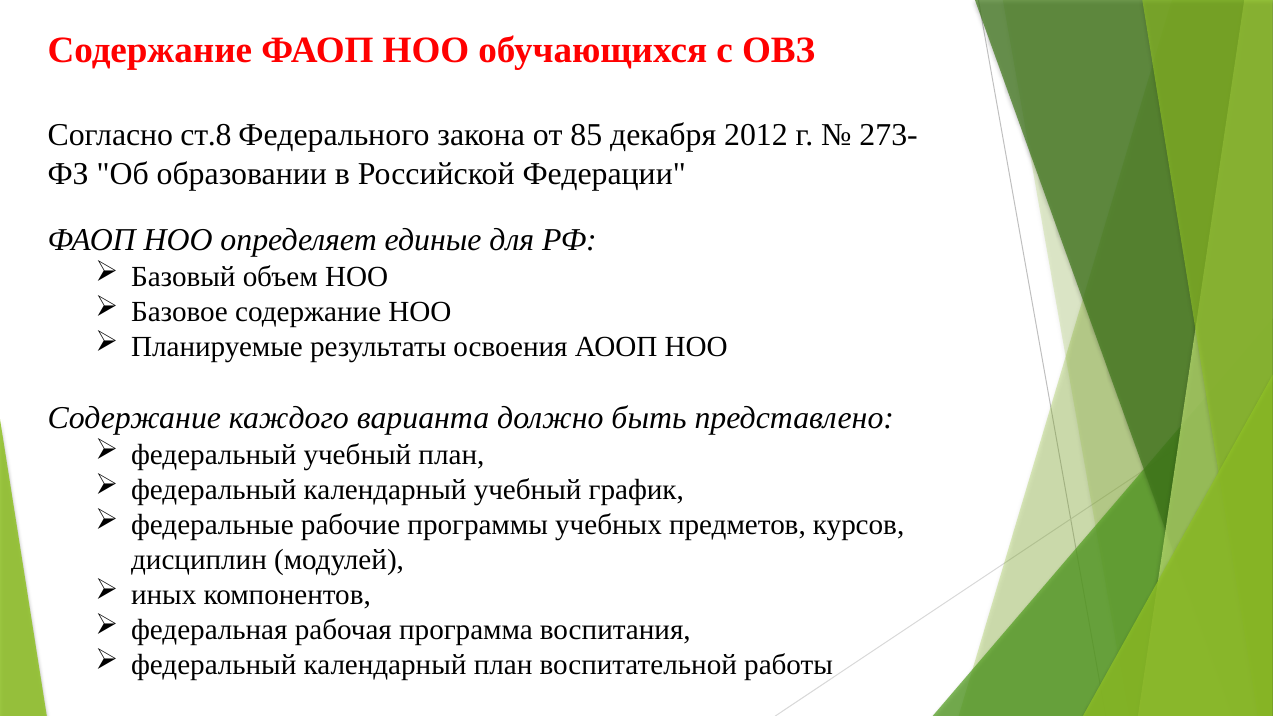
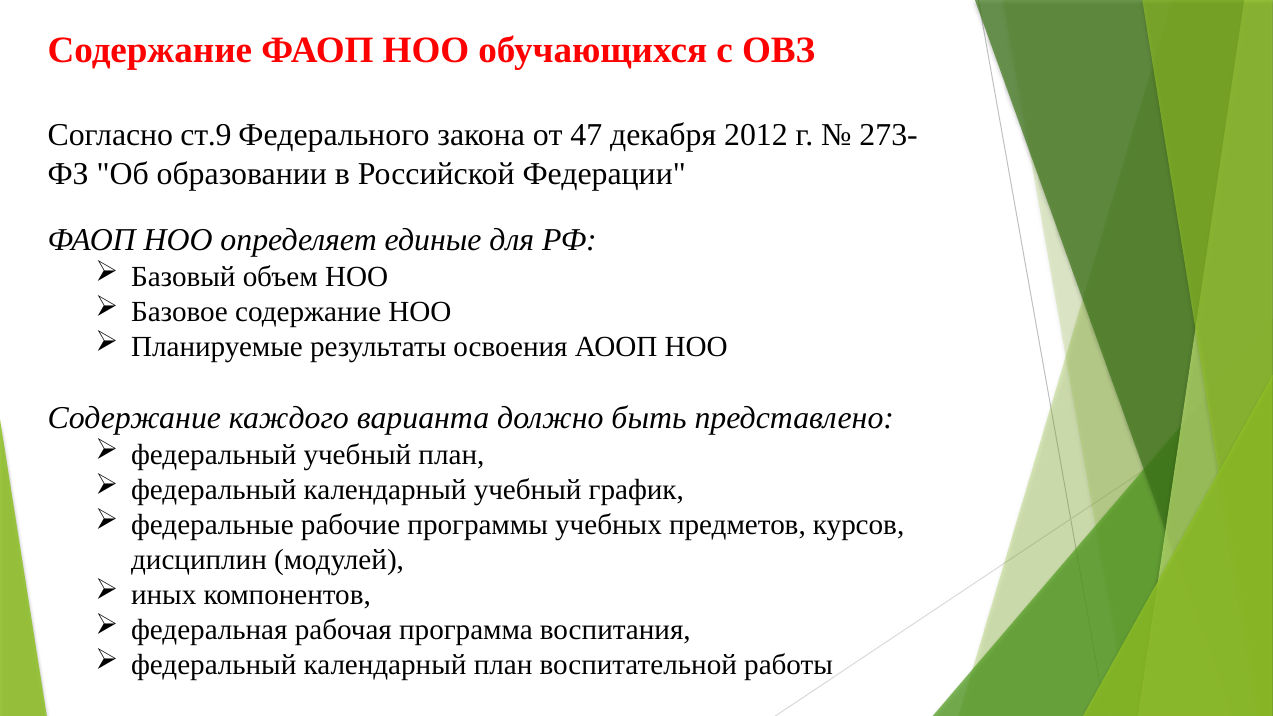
ст.8: ст.8 -> ст.9 (206, 135)
85: 85 -> 47 (586, 135)
